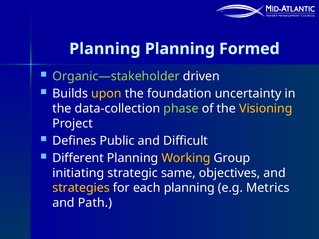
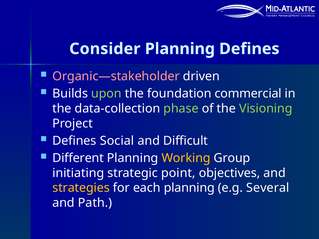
Planning: Planning -> Consider (105, 49)
Planning Formed: Formed -> Defines (249, 49)
Organic—stakeholder colour: light green -> pink (116, 76)
upon colour: yellow -> light green (106, 94)
uncertainty: uncertainty -> commercial (248, 94)
Visioning colour: yellow -> light green (266, 109)
Public: Public -> Social (117, 141)
same: same -> point (178, 173)
Metrics: Metrics -> Several (268, 188)
